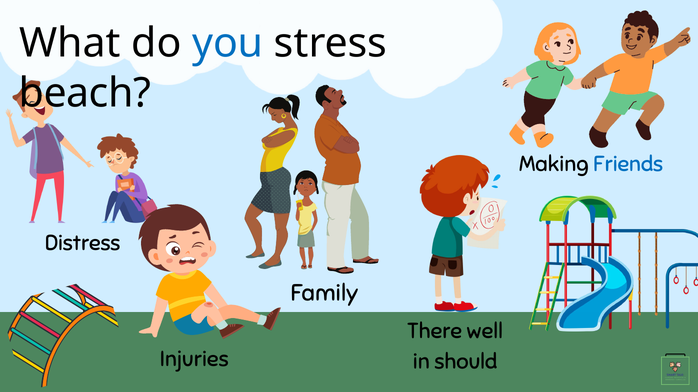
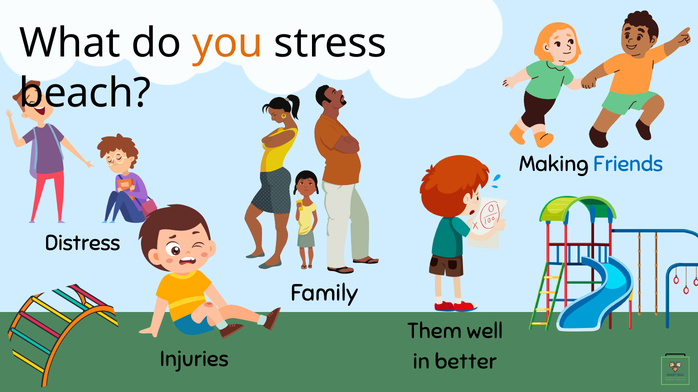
you colour: blue -> orange (228, 43)
There: There -> Them (434, 331)
should: should -> better (466, 362)
